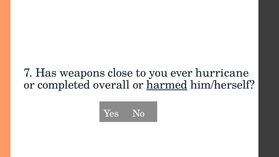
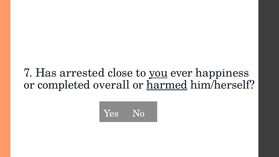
weapons: weapons -> arrested (82, 73)
you underline: none -> present (158, 73)
hurricane: hurricane -> happiness (222, 73)
